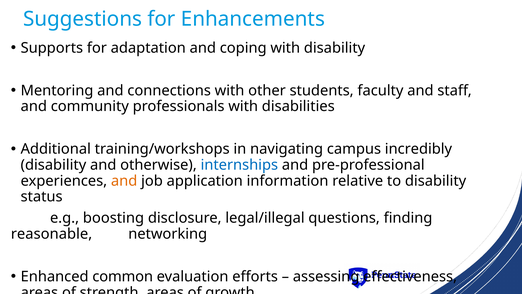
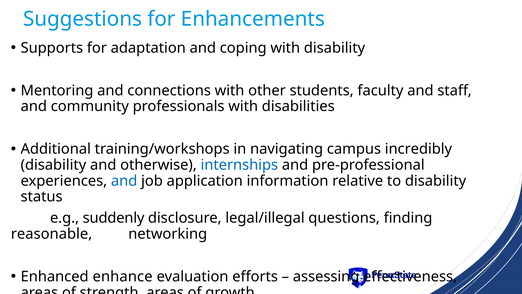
and colour: orange -> blue (124, 181)
boosting: boosting -> suddenly (114, 218)
common: common -> enhance (123, 276)
